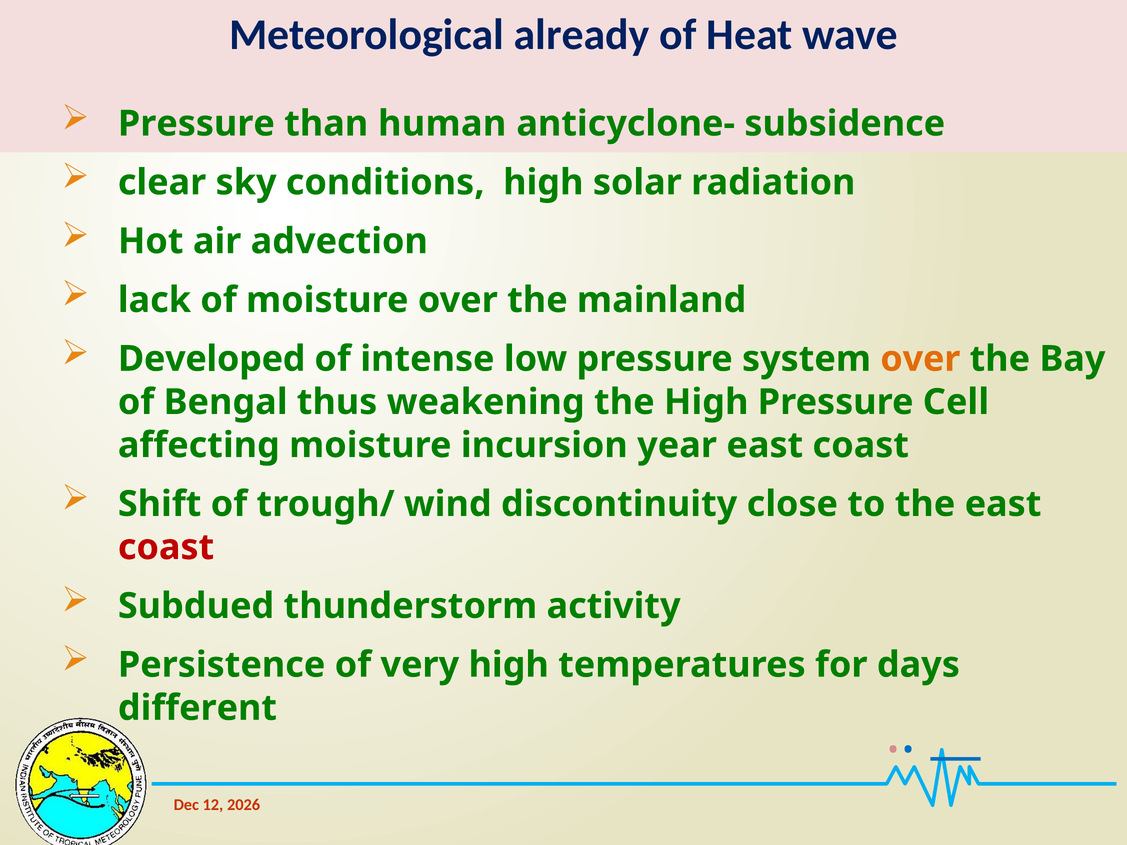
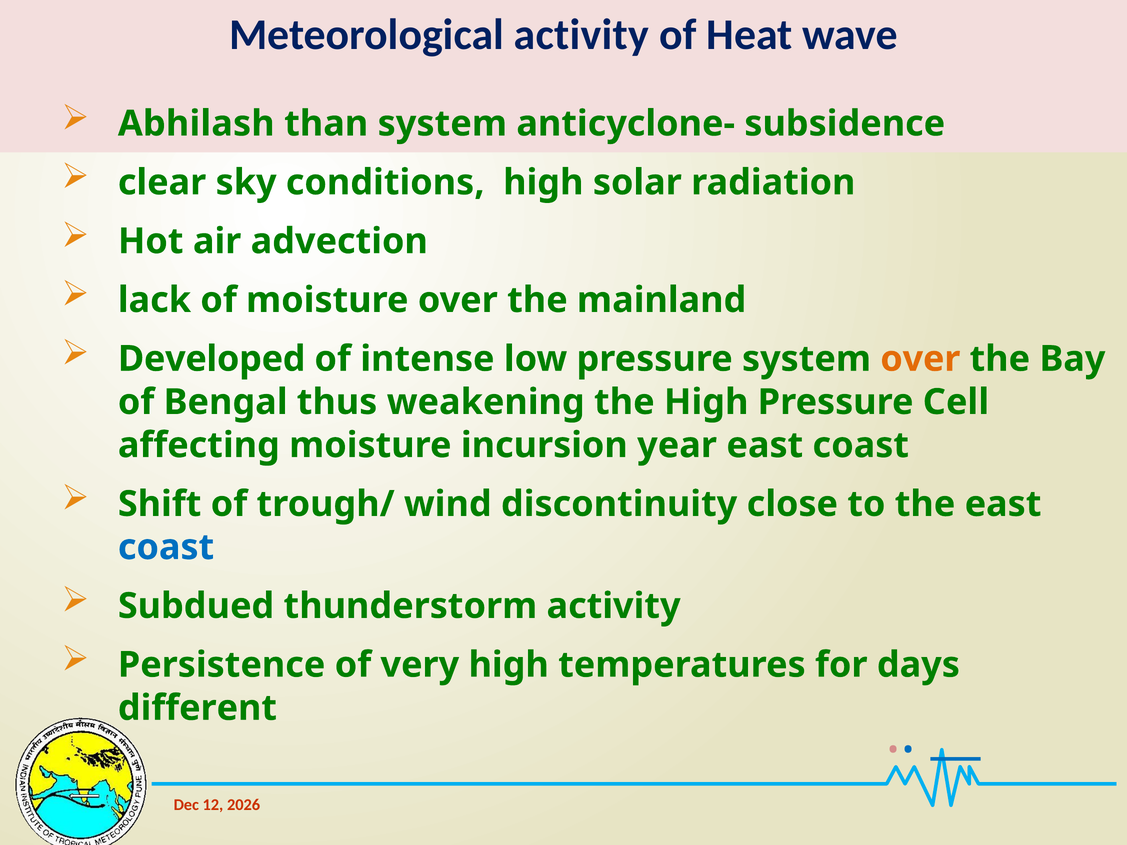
Meteorological already: already -> activity (581, 35)
Pressure: Pressure -> Abhilash (196, 124)
than human: human -> system (442, 124)
coast colour: red -> blue (166, 547)
